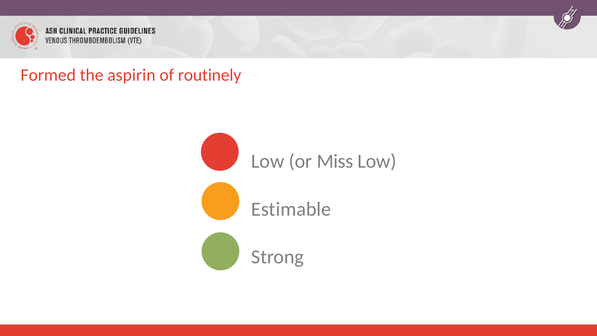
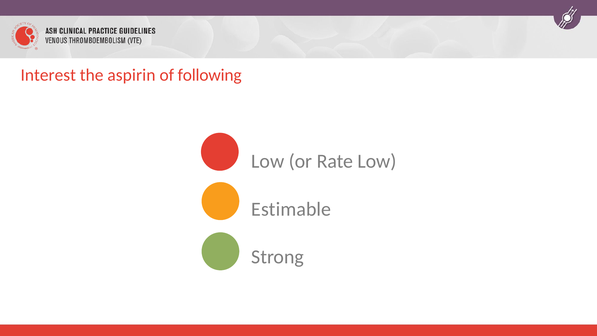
Formed: Formed -> Interest (48, 75)
routinely: routinely -> following (210, 75)
Miss: Miss -> Rate (335, 161)
